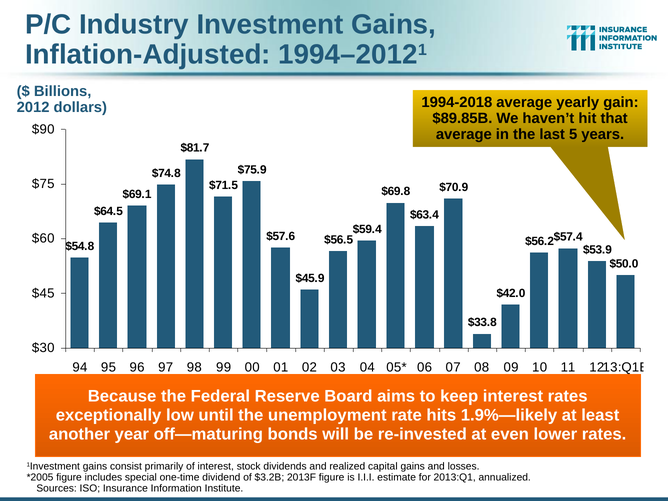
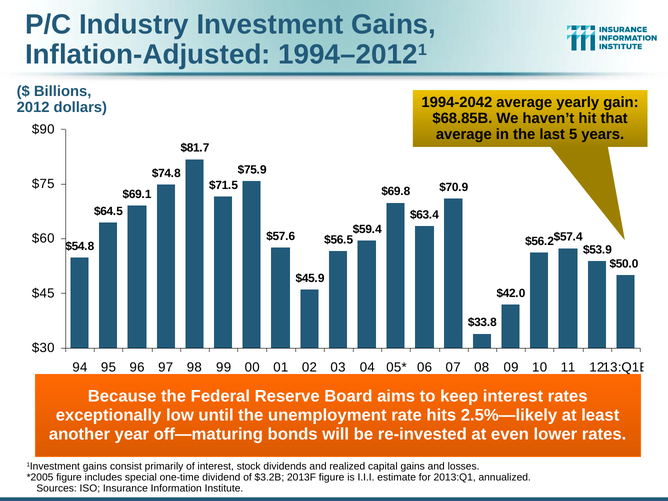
1994-2018: 1994-2018 -> 1994-2042 (457, 102)
$89.85B: $89.85B -> $68.85B (462, 118)
1.9%—likely: 1.9%—likely -> 2.5%—likely (509, 415)
